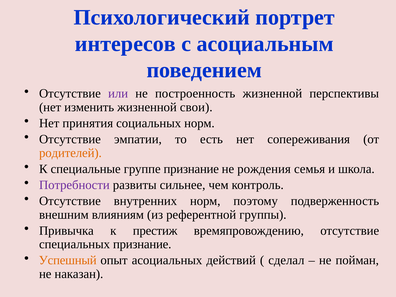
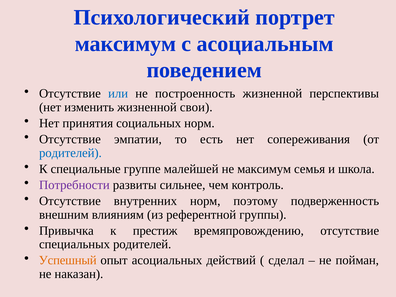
интересов: интересов -> максимум (125, 44)
или colour: purple -> blue (118, 93)
родителей colour: orange -> blue (70, 153)
группе признание: признание -> малейшей (191, 169)
не рождения: рождения -> максимум (264, 169)
специальных признание: признание -> родителей (142, 244)
